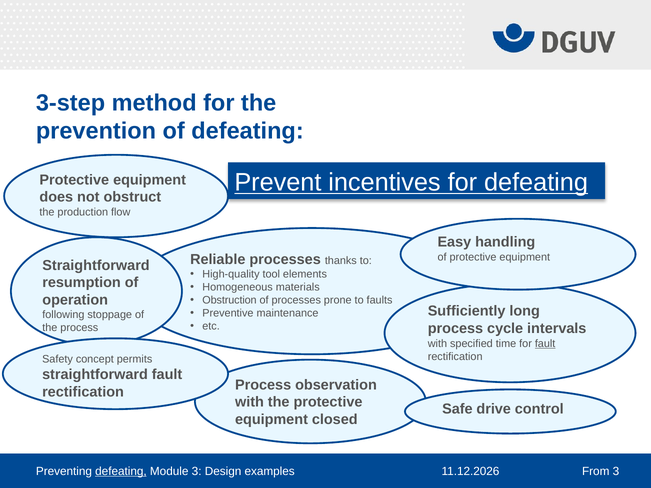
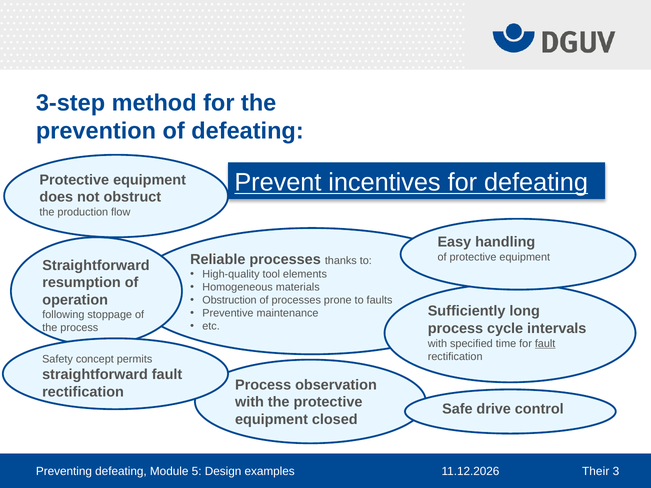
defeating underline: present -> none (121, 472)
Module 3: 3 -> 5 (197, 472)
From: From -> Their (596, 472)
